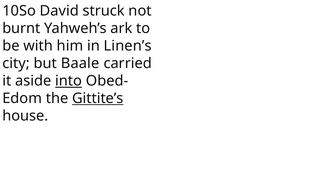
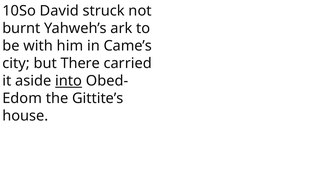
Linen’s: Linen’s -> Came’s (128, 46)
Baale: Baale -> There (80, 64)
Gittite’s underline: present -> none (98, 99)
